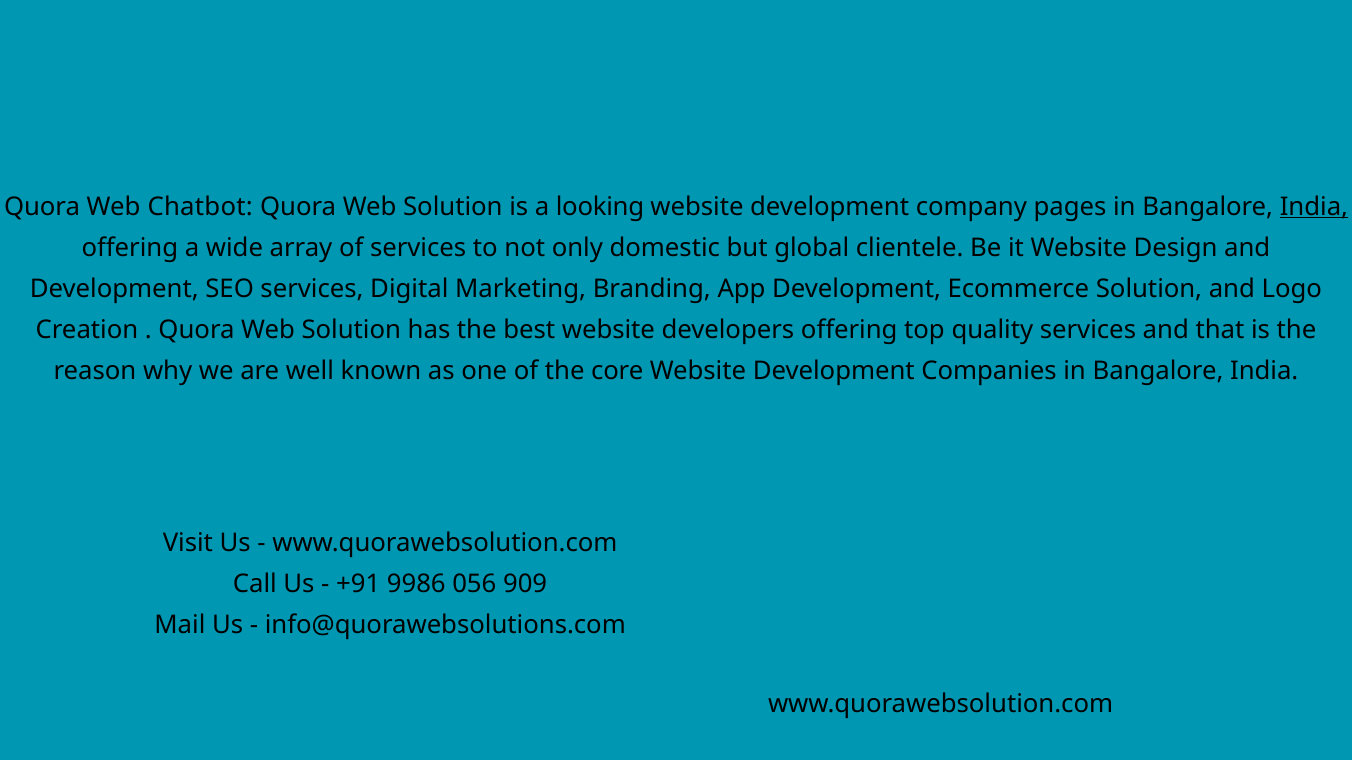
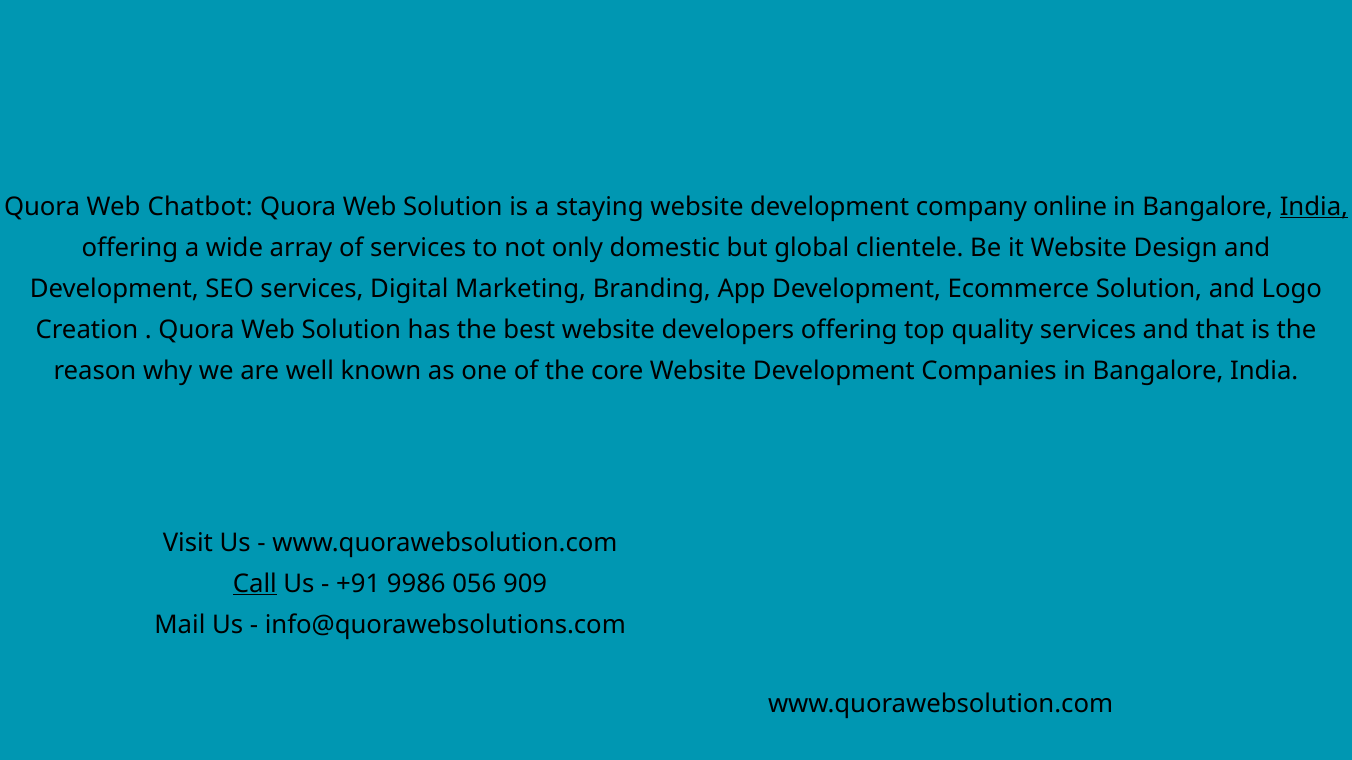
looking: looking -> staying (600, 207)
pages: pages -> online (1070, 207)
Call underline: none -> present (255, 584)
